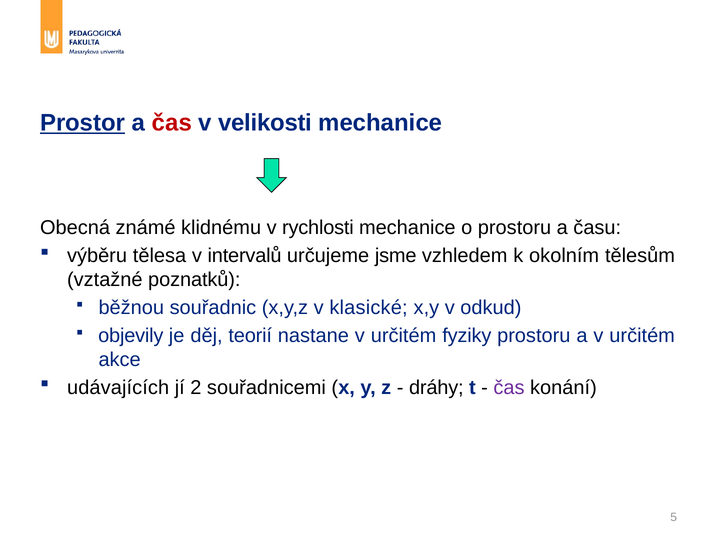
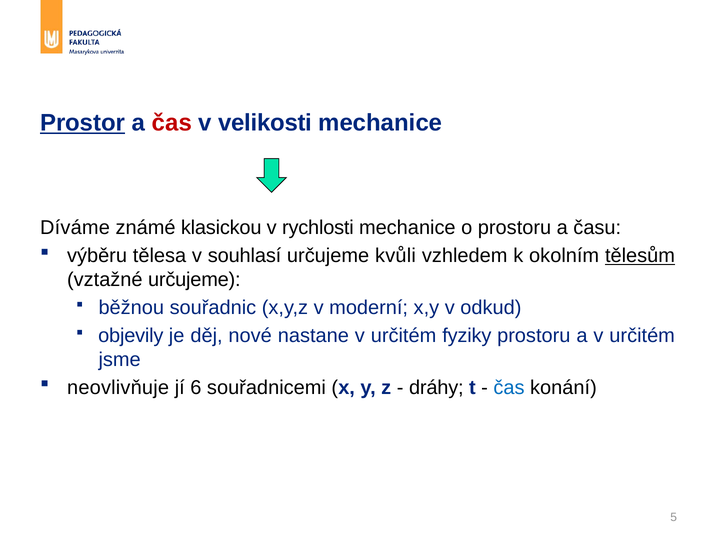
Obecná: Obecná -> Díváme (75, 228)
klidnému: klidnému -> klasickou (221, 228)
intervalů: intervalů -> souhlasí (245, 256)
jsme: jsme -> kvůli (395, 256)
tělesům underline: none -> present (640, 256)
vztažné poznatků: poznatků -> určujeme (194, 280)
klasické: klasické -> moderní (369, 308)
teorií: teorií -> nové (250, 336)
akce: akce -> jsme (120, 360)
udávajících: udávajících -> neovlivňuje (118, 388)
2: 2 -> 6 (196, 388)
čas colour: purple -> blue (509, 388)
